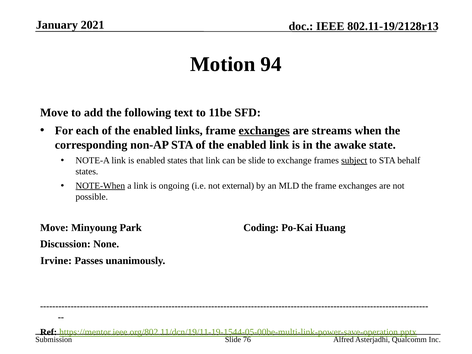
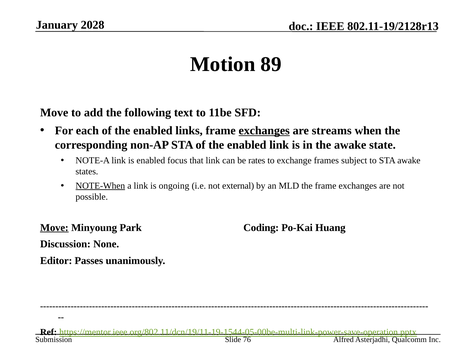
2021: 2021 -> 2028 (93, 25)
94: 94 -> 89 (271, 64)
enabled states: states -> focus (177, 160)
be slide: slide -> rates (257, 160)
subject underline: present -> none (354, 160)
STA behalf: behalf -> awake (409, 160)
Move underline: none -> present (54, 228)
Irvine: Irvine -> Editor (56, 261)
